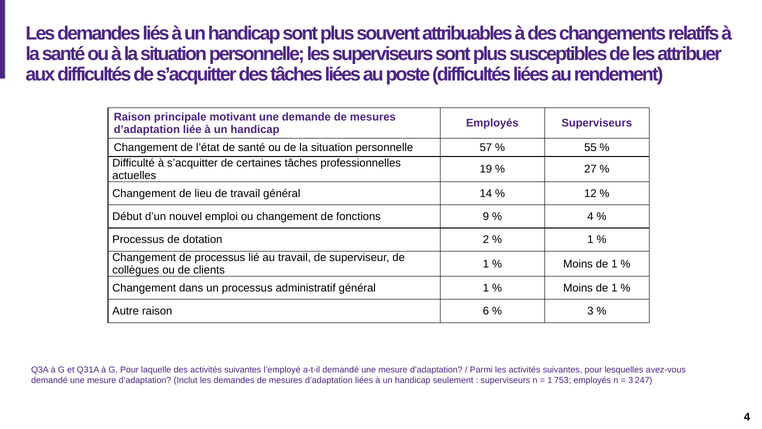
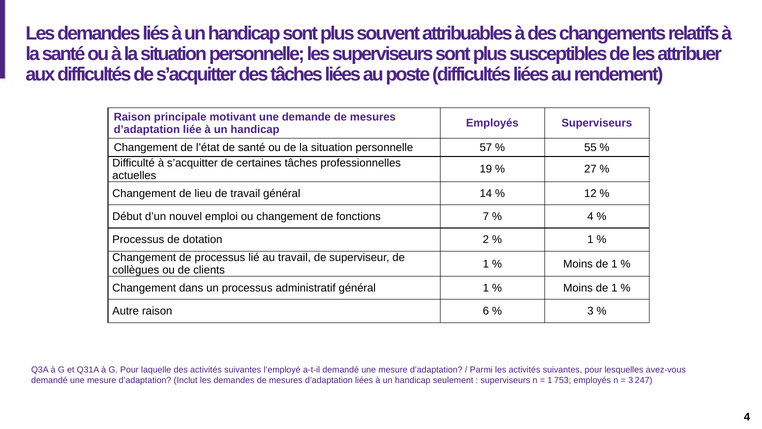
9: 9 -> 7 (486, 216)
